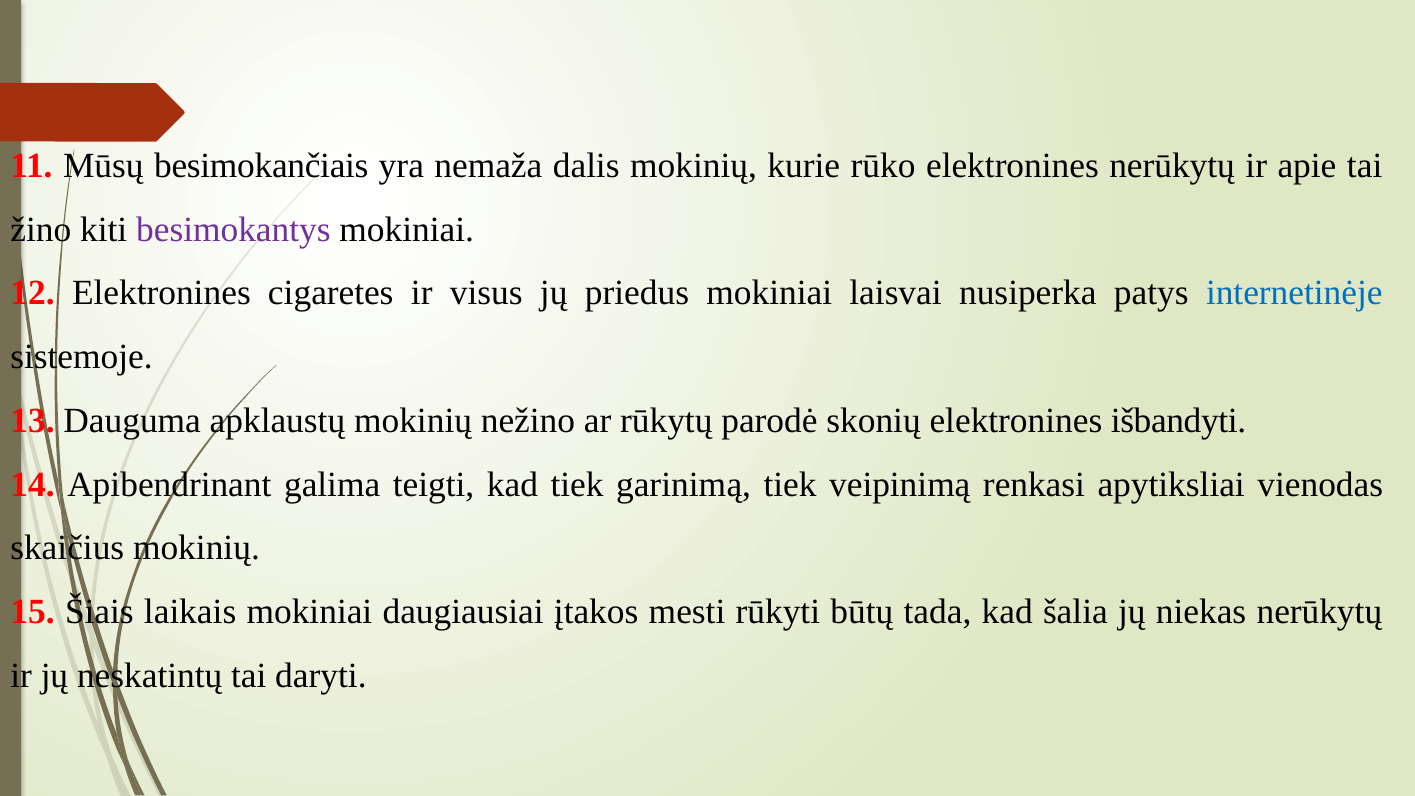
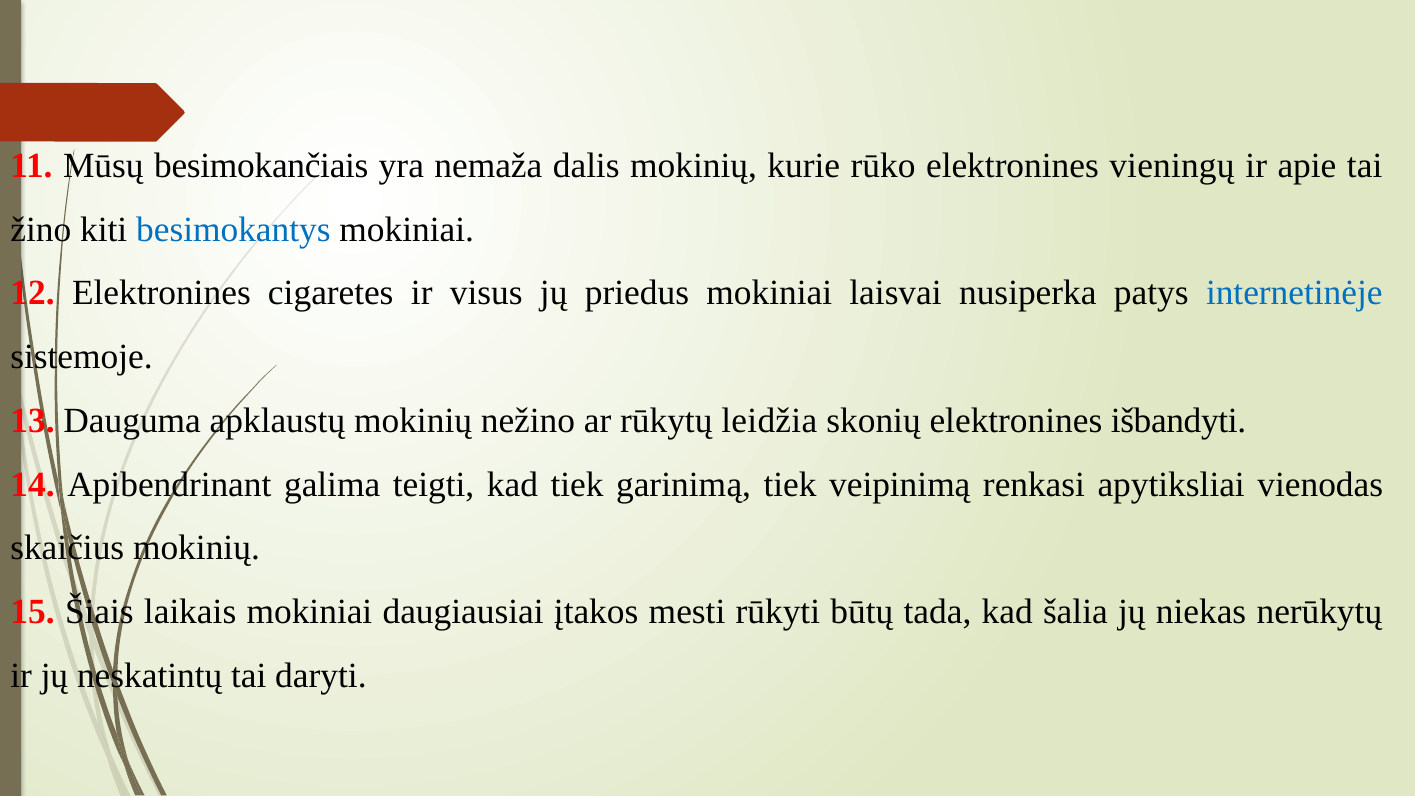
elektronines nerūkytų: nerūkytų -> vieningų (1172, 166)
besimokantys colour: purple -> blue (233, 230)
parodė: parodė -> leidžia (769, 421)
